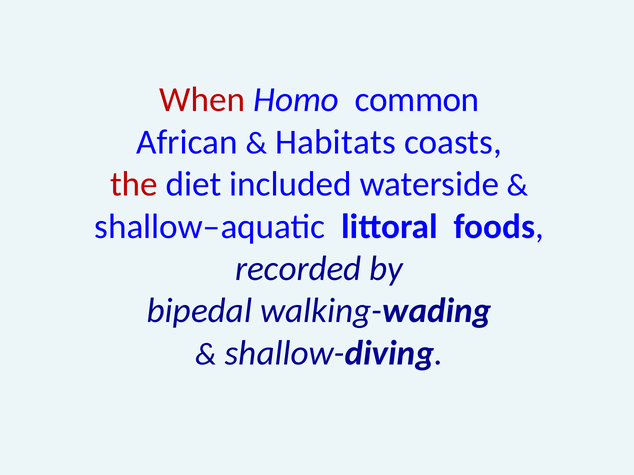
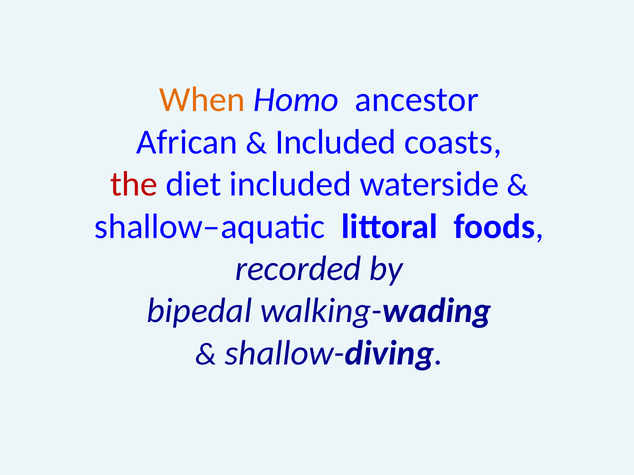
When colour: red -> orange (202, 100)
common: common -> ancestor (417, 100)
Habitats: Habitats -> Included (336, 142)
